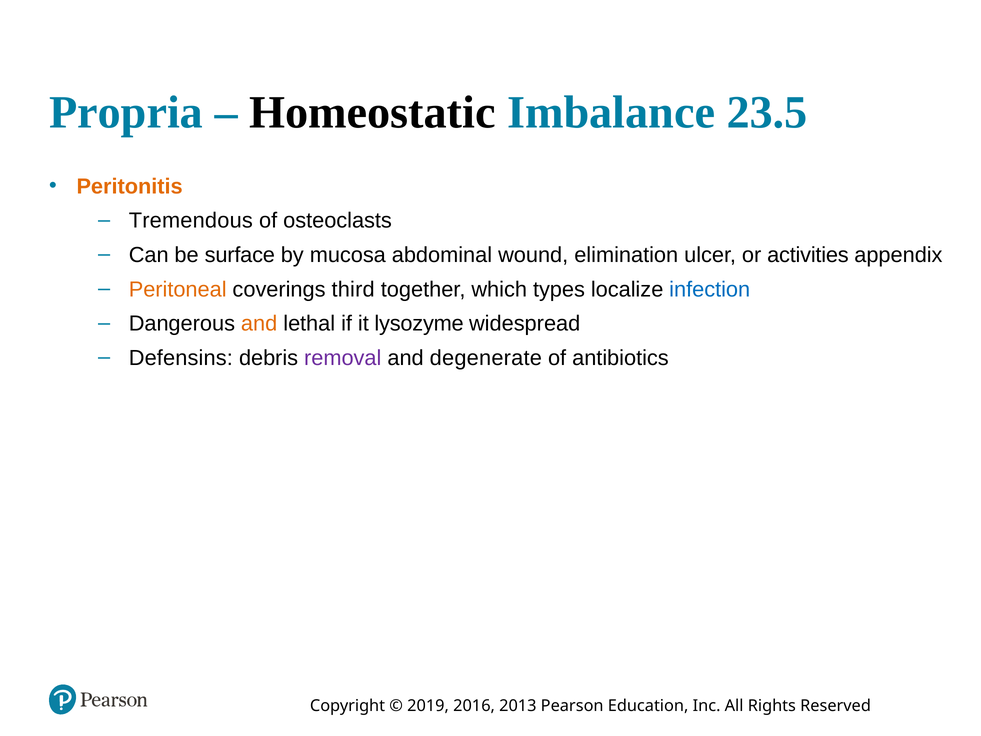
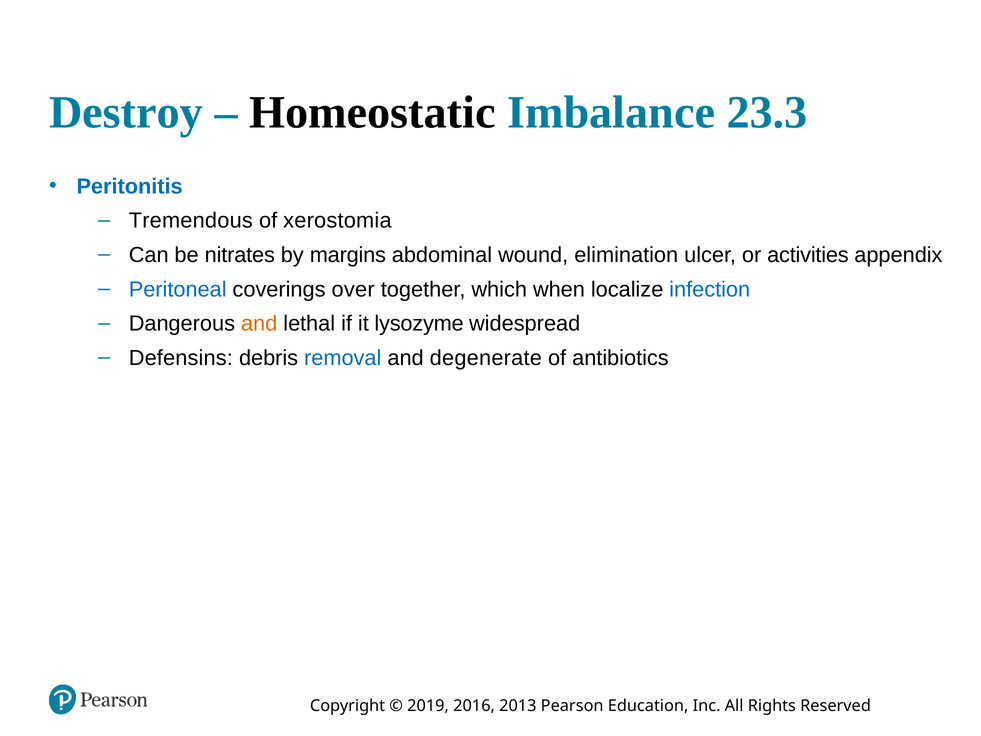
Propria: Propria -> Destroy (126, 112)
23.5: 23.5 -> 23.3 (767, 112)
Peritonitis colour: orange -> blue (130, 186)
osteoclasts: osteoclasts -> xerostomia (337, 221)
surface: surface -> nitrates (240, 255)
mucosa: mucosa -> margins (348, 255)
Peritoneal colour: orange -> blue (178, 289)
third: third -> over (353, 289)
types: types -> when (559, 289)
removal colour: purple -> blue (343, 358)
